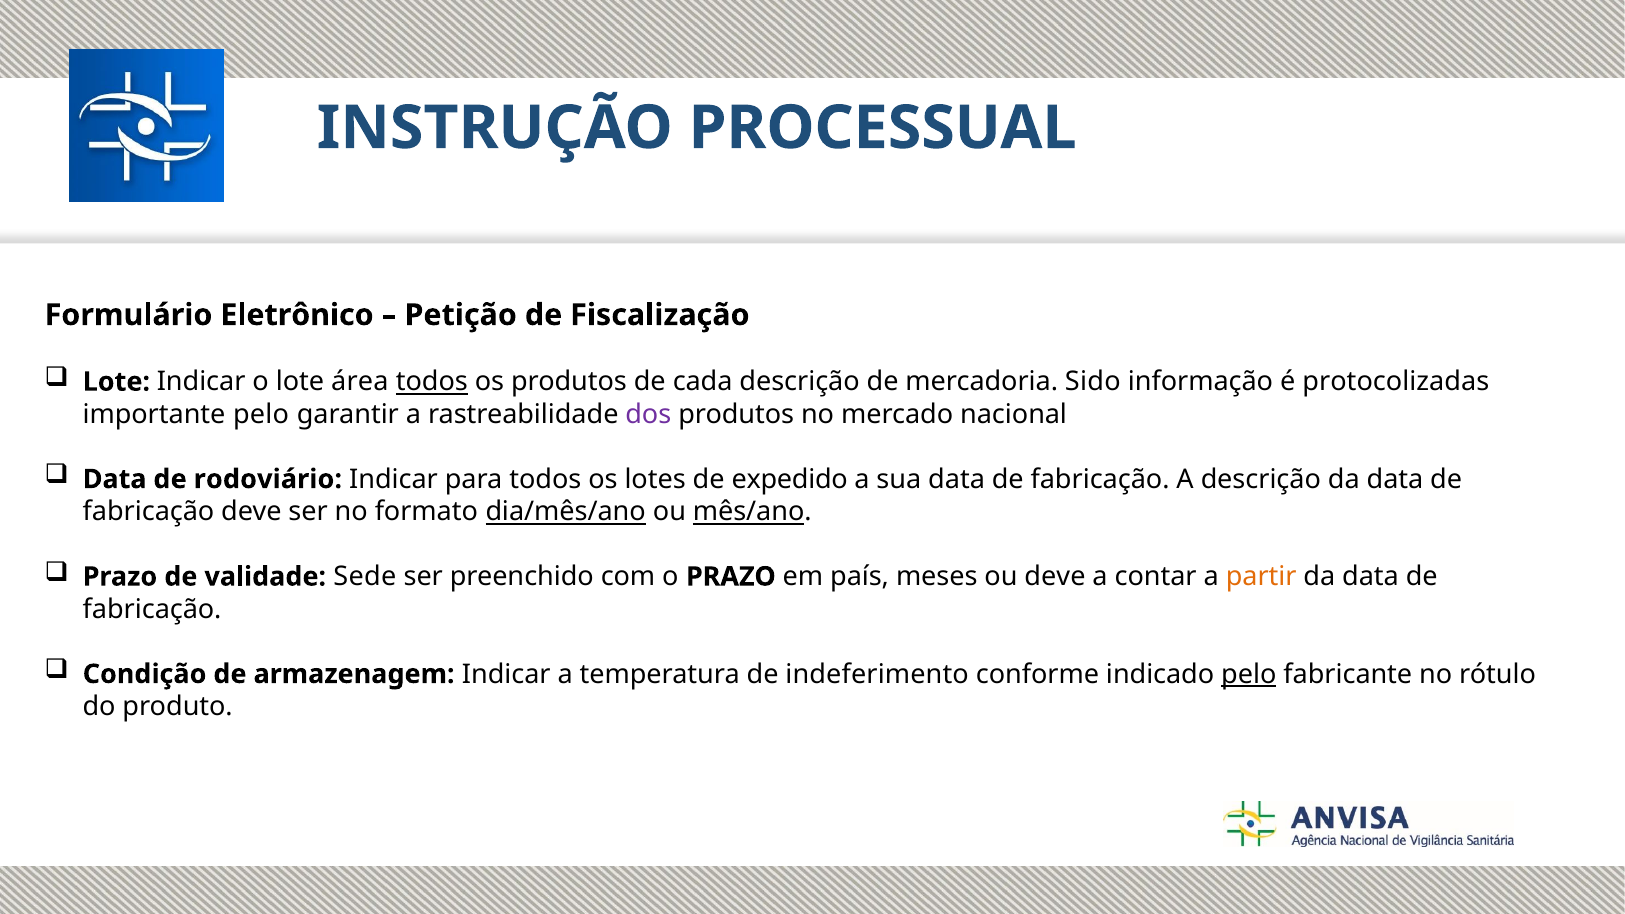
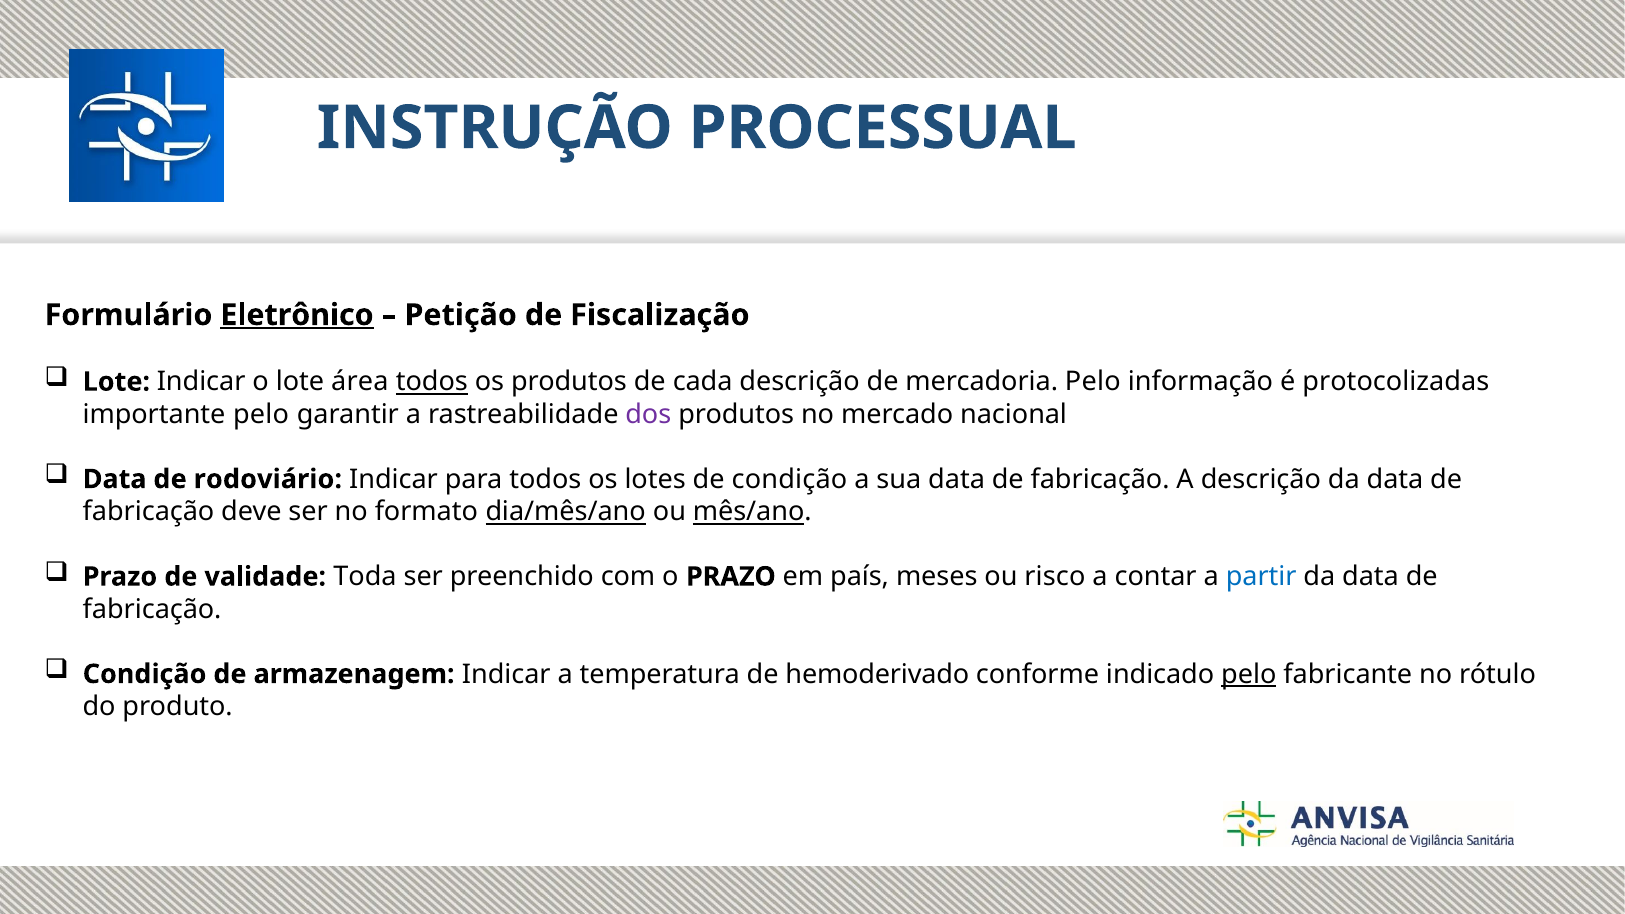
Eletrônico underline: none -> present (297, 315)
mercadoria Sido: Sido -> Pelo (1093, 382)
de expedido: expedido -> condição (789, 479)
Sede: Sede -> Toda (365, 577)
ou deve: deve -> risco (1055, 577)
partir colour: orange -> blue (1261, 577)
indeferimento: indeferimento -> hemoderivado (877, 674)
